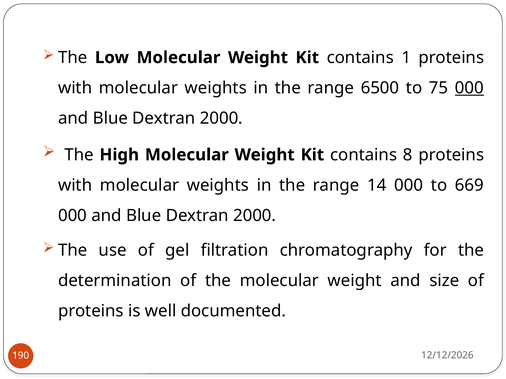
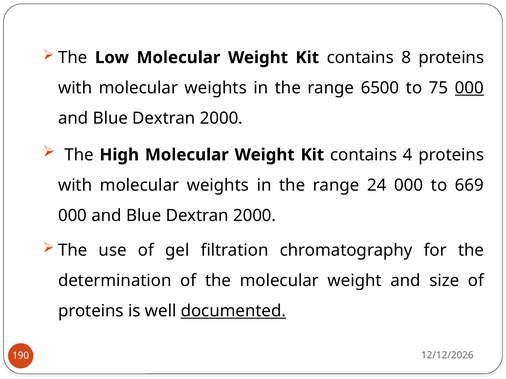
1: 1 -> 8 (406, 58)
8: 8 -> 4 (408, 155)
14: 14 -> 24 (377, 186)
documented underline: none -> present (233, 311)
